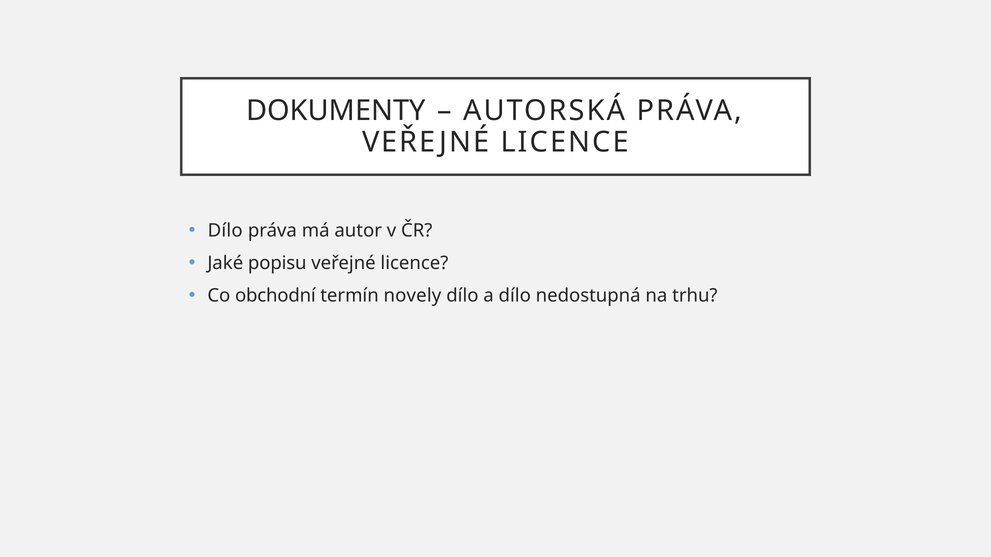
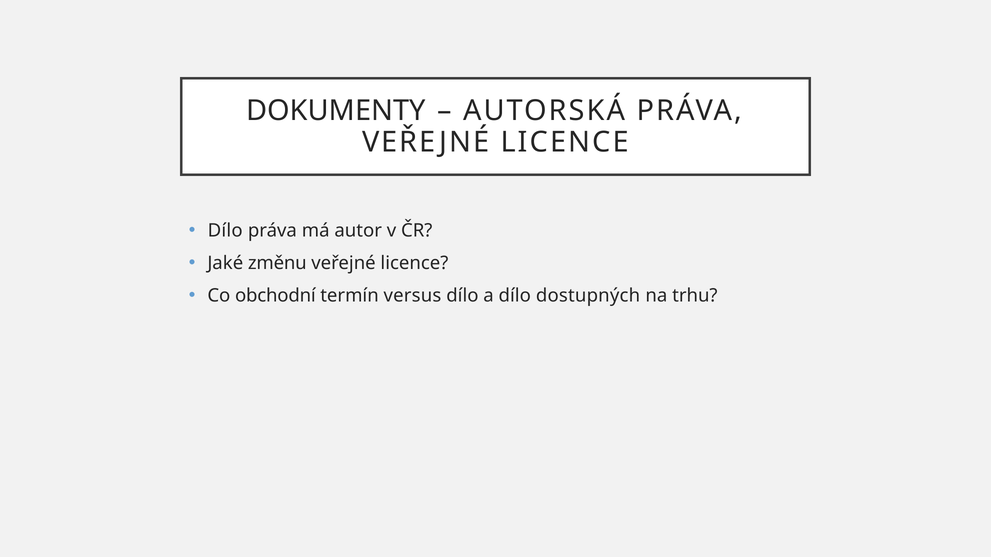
popisu: popisu -> změnu (277, 263)
novely: novely -> versus (412, 296)
nedostupná: nedostupná -> dostupných (588, 296)
